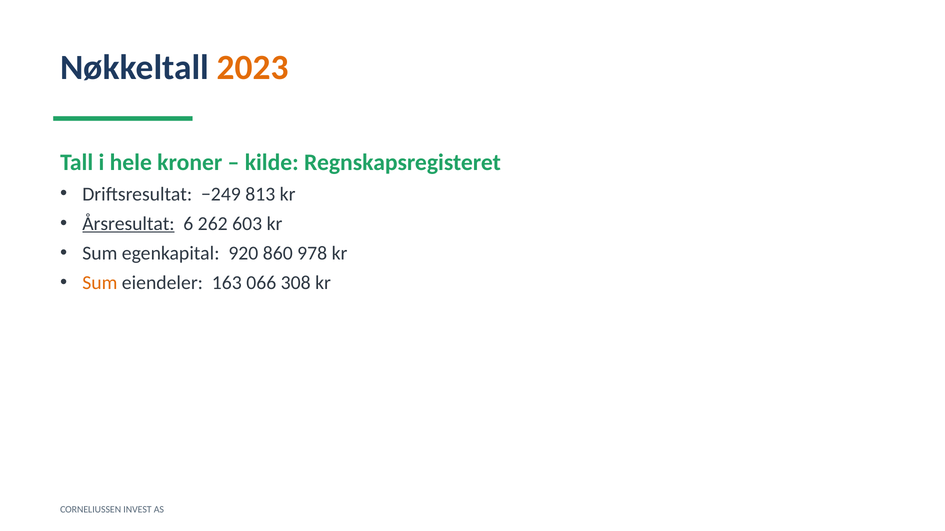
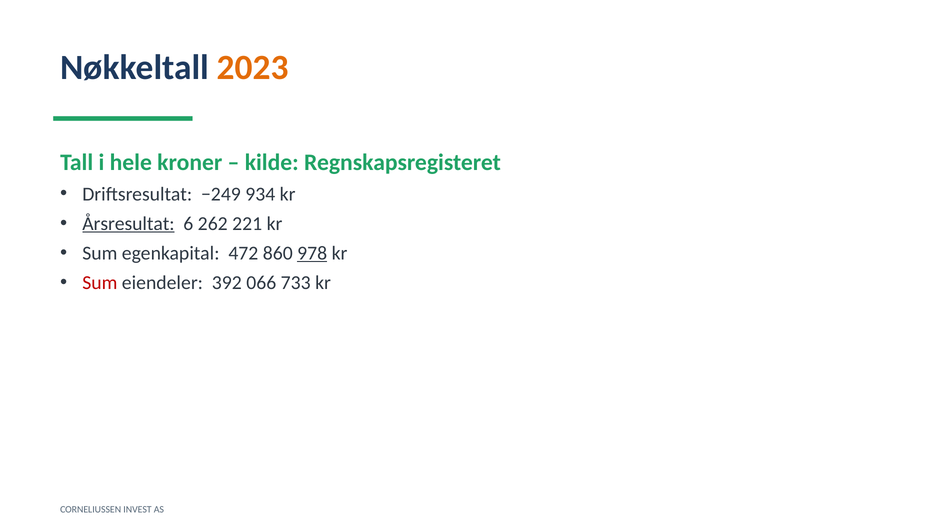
813: 813 -> 934 (260, 194)
603: 603 -> 221 (247, 224)
920: 920 -> 472 (243, 253)
978 underline: none -> present (312, 253)
Sum colour: orange -> red (100, 283)
163: 163 -> 392 (227, 283)
308: 308 -> 733 (296, 283)
